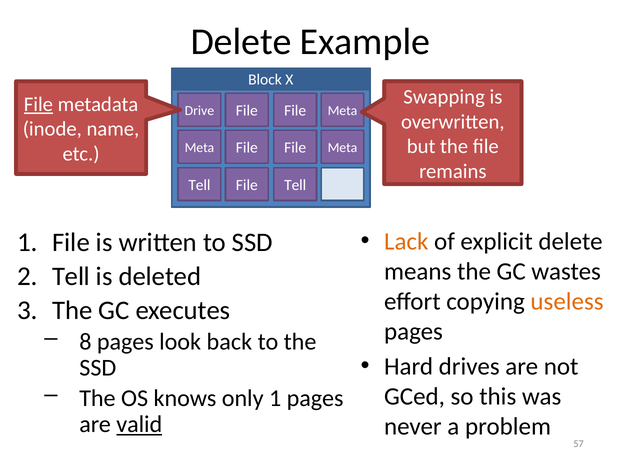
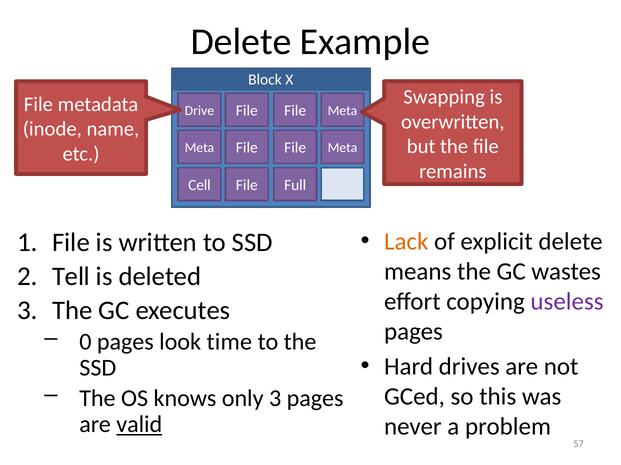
File underline: present -> none (38, 104)
Tell: Tell -> Cell (199, 186)
Tell: Tell -> Full (295, 186)
useless colour: orange -> purple (567, 302)
8: 8 -> 0 (85, 342)
back: back -> time (229, 342)
only 1: 1 -> 3 (275, 399)
